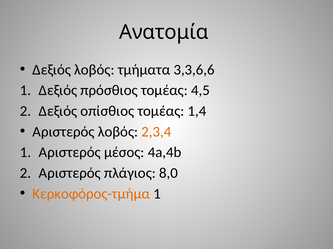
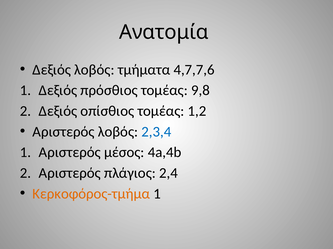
3,3,6,6: 3,3,6,6 -> 4,7,7,6 (194, 70)
4,5: 4,5 -> 9,8 (200, 91)
1,4: 1,4 -> 1,2 (197, 111)
2,3,4 colour: orange -> blue (156, 132)
8,0: 8,0 -> 2,4 (168, 173)
